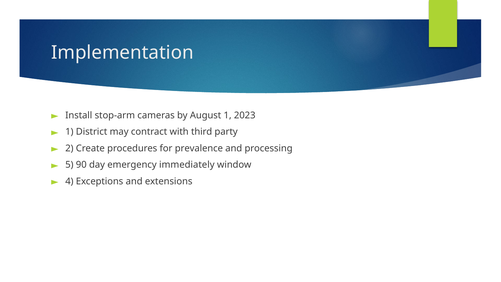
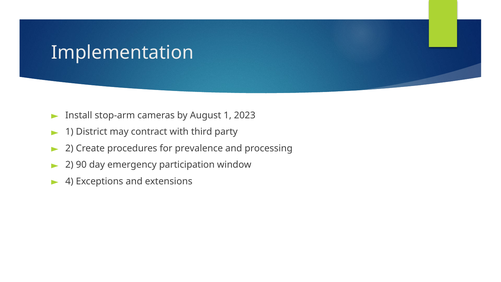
5: 5 -> 2 (69, 165)
immediately: immediately -> participation (187, 165)
